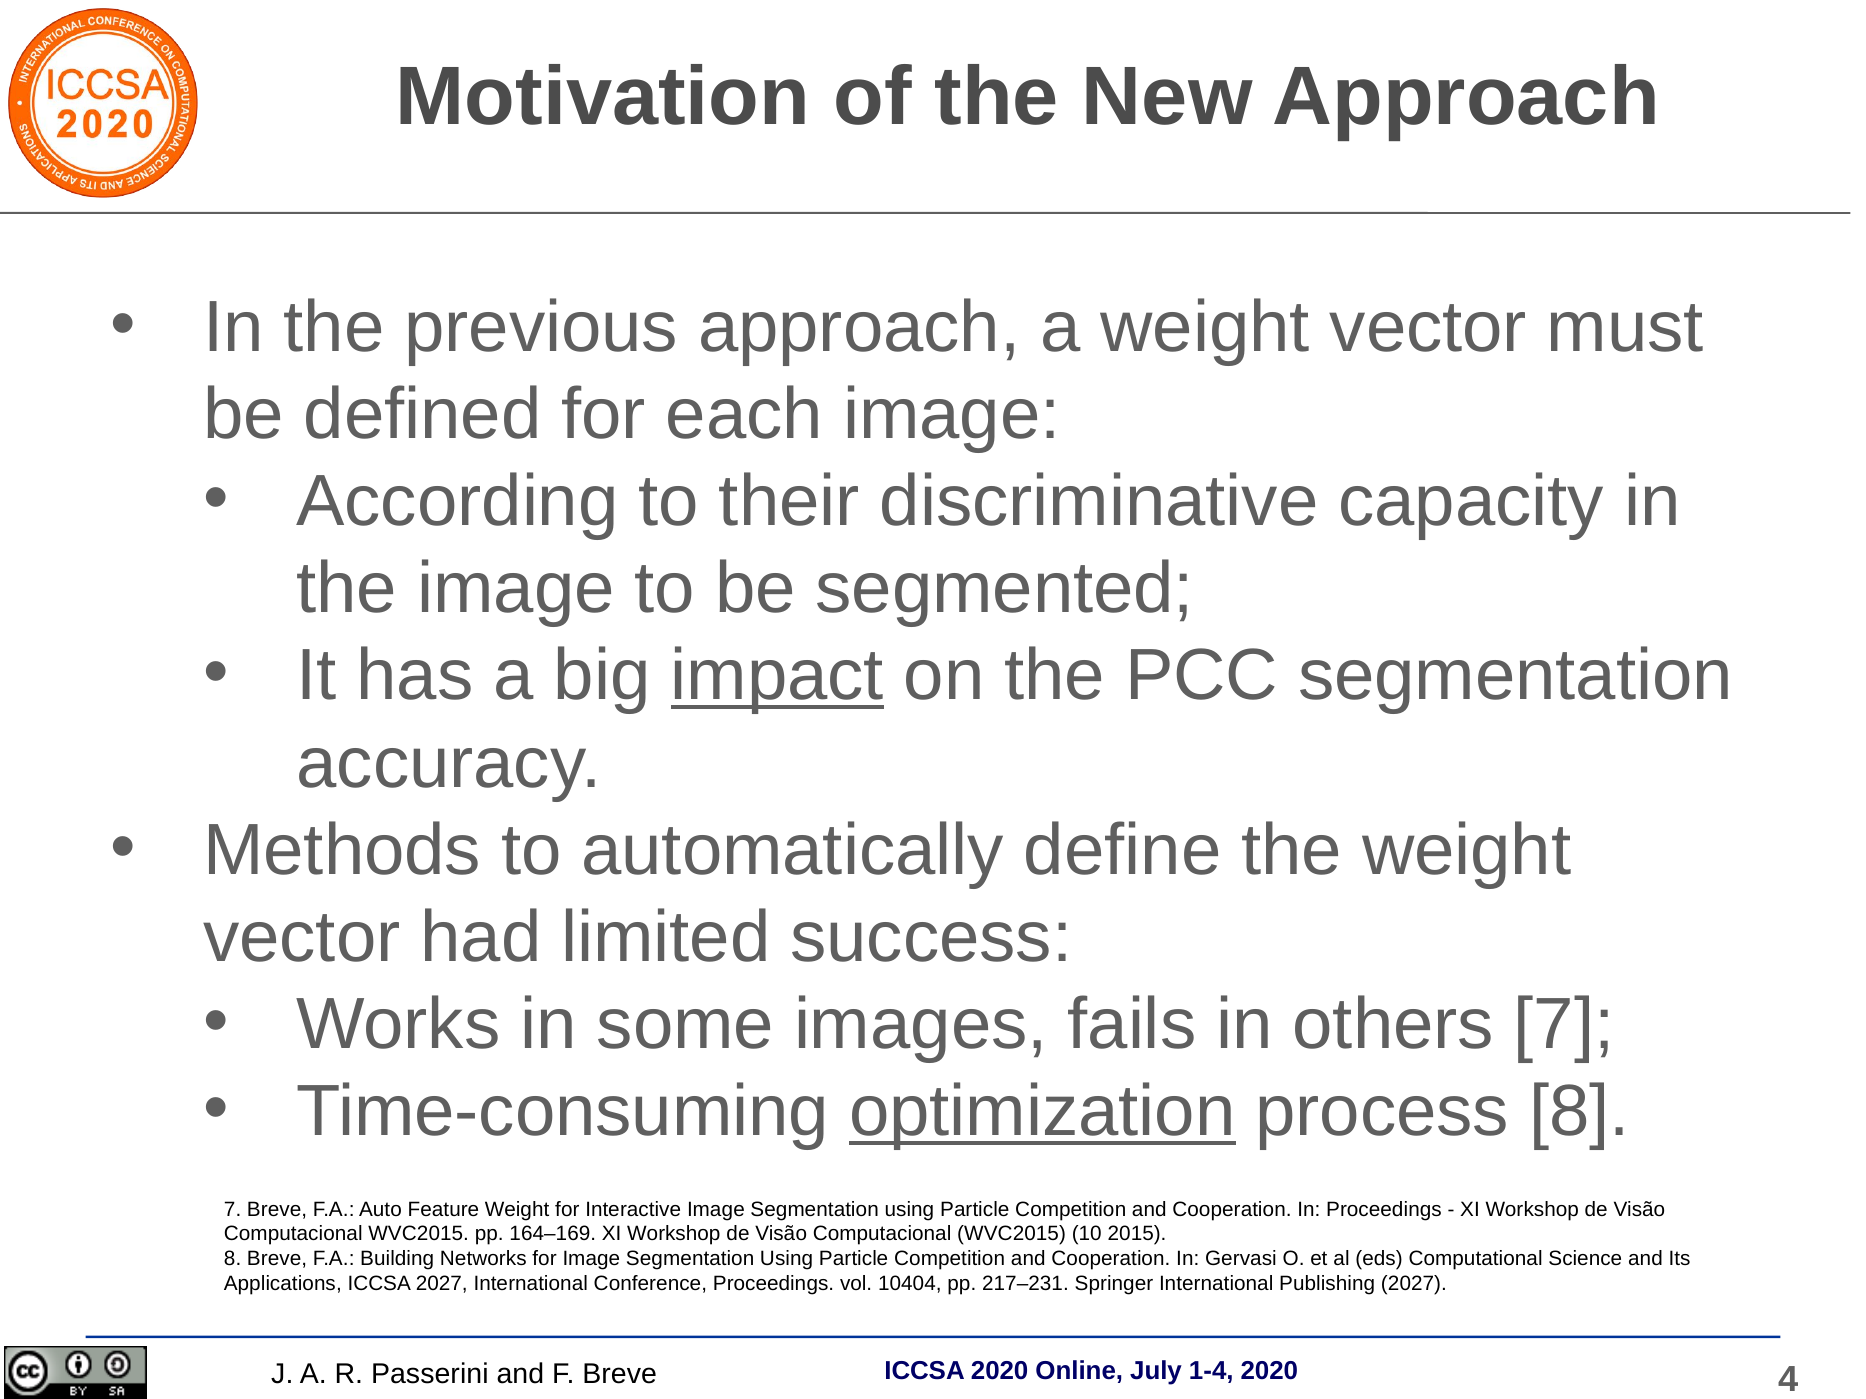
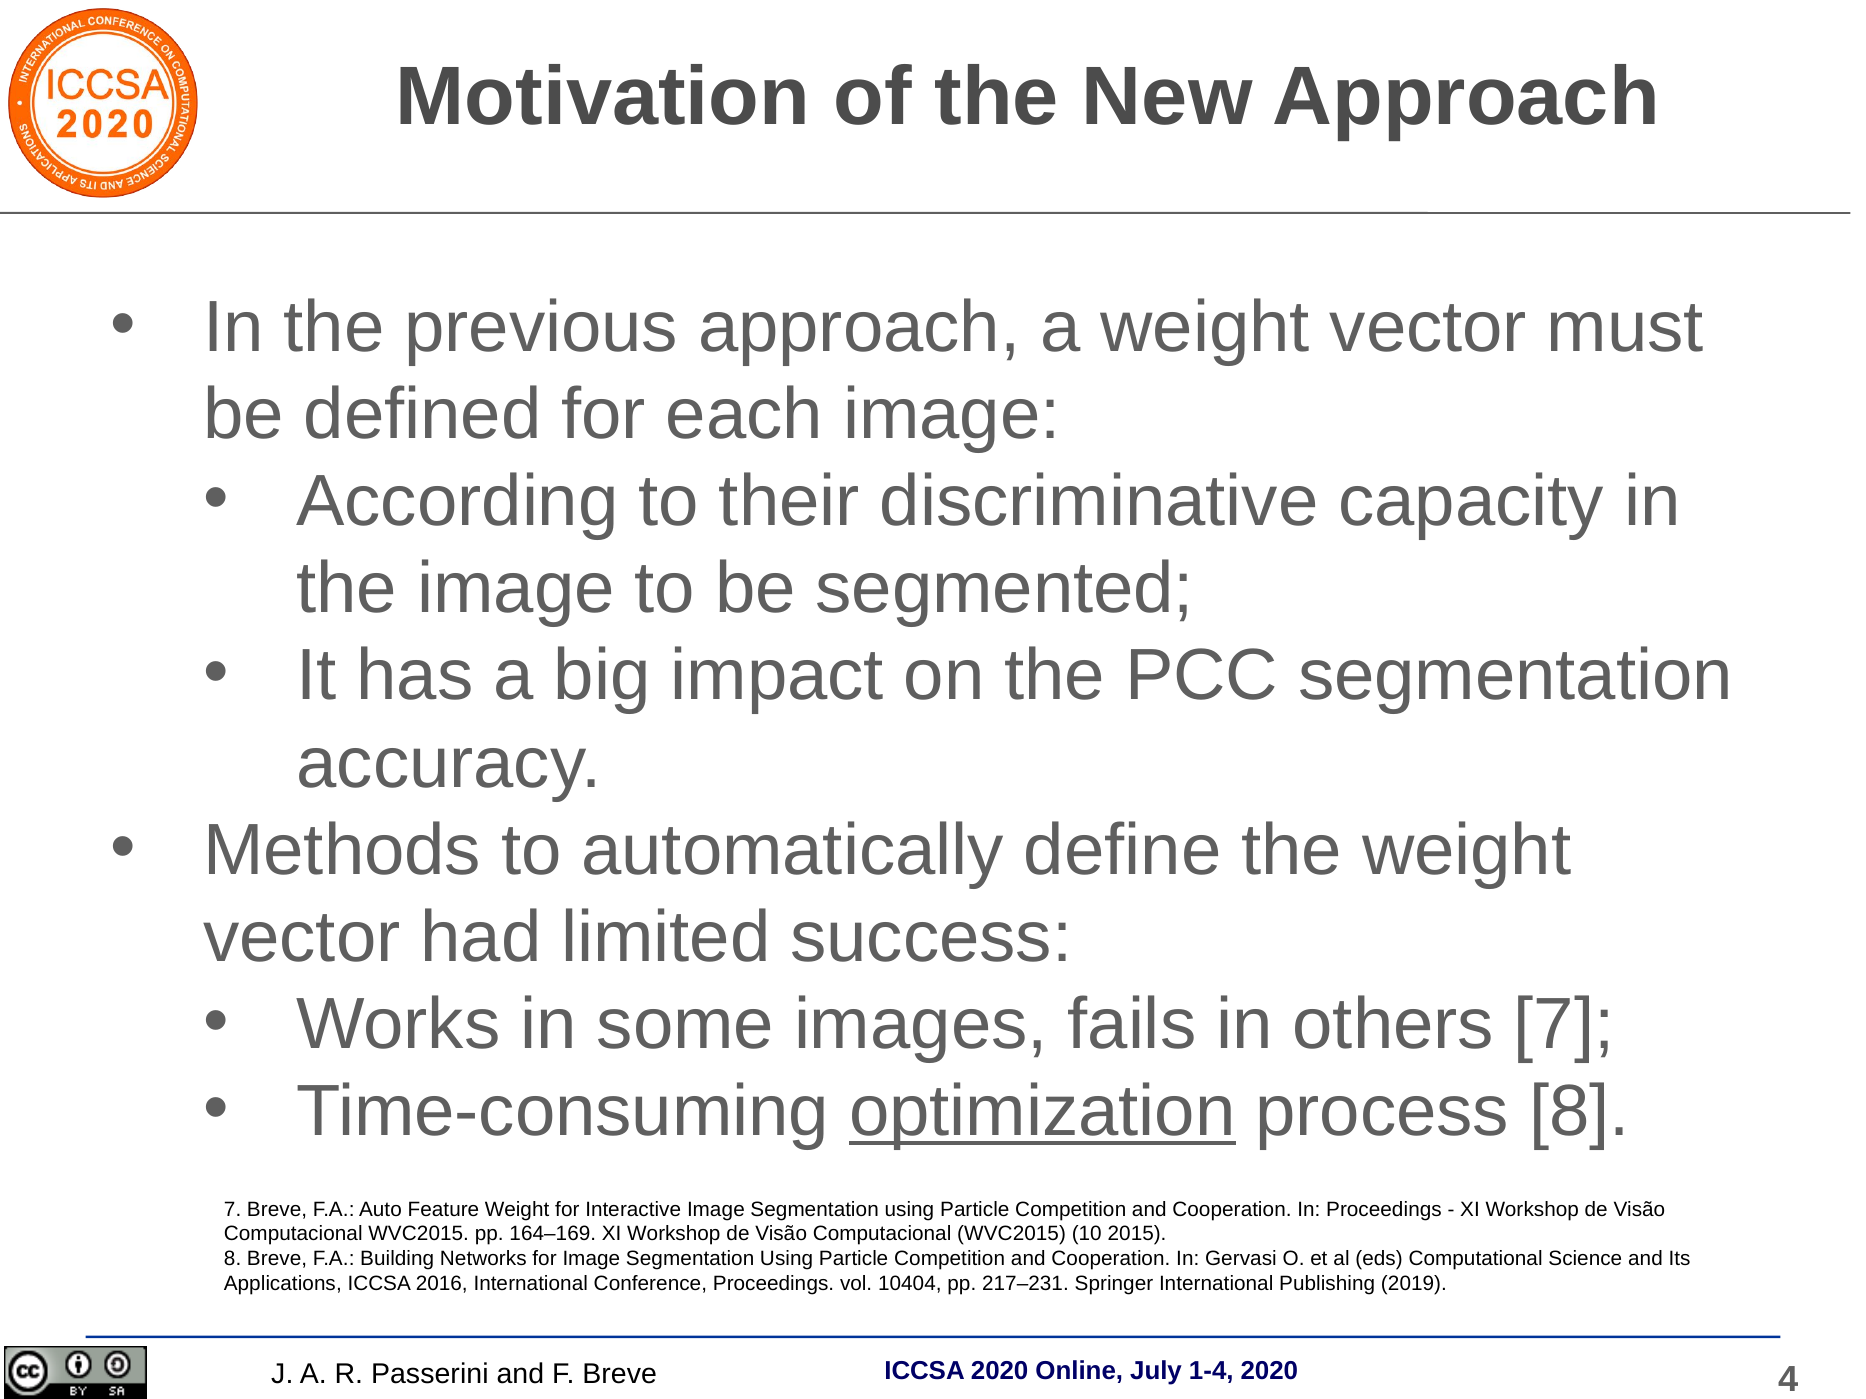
impact underline: present -> none (777, 676)
ICCSA 2027: 2027 -> 2016 (442, 1284)
Publishing 2027: 2027 -> 2019 (1414, 1284)
